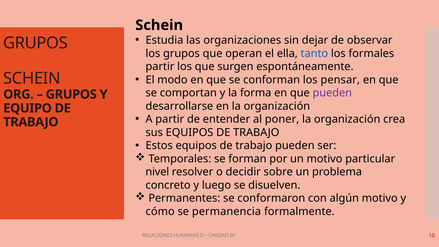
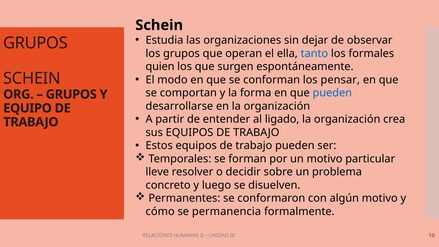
partir: partir -> quien (160, 67)
pueden colour: purple -> blue (332, 93)
poner: poner -> ligado (282, 119)
nivel: nivel -> lleve (157, 172)
